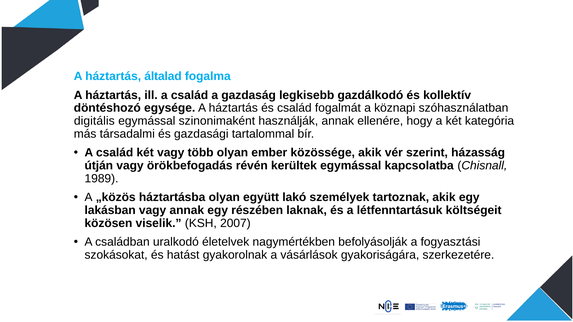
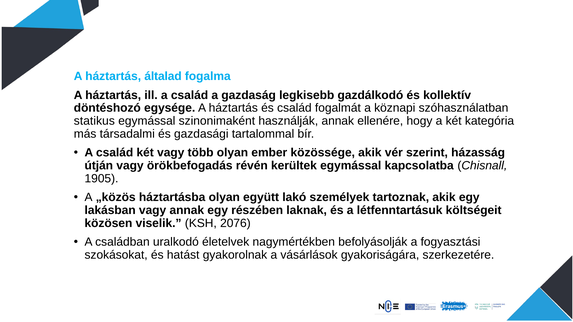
digitális: digitális -> statikus (94, 121)
1989: 1989 -> 1905 (101, 179)
2007: 2007 -> 2076 (235, 223)
